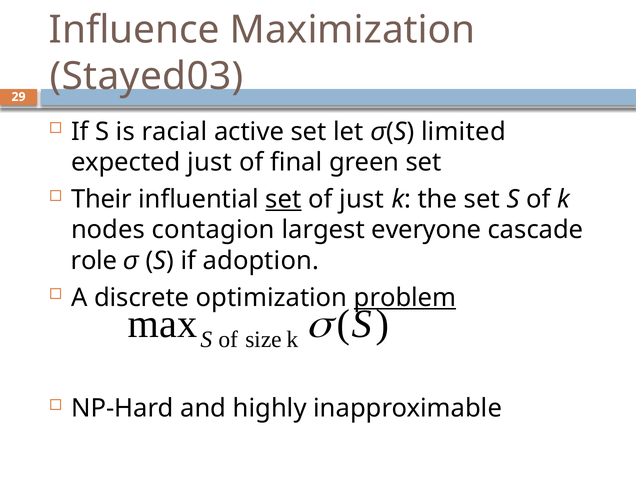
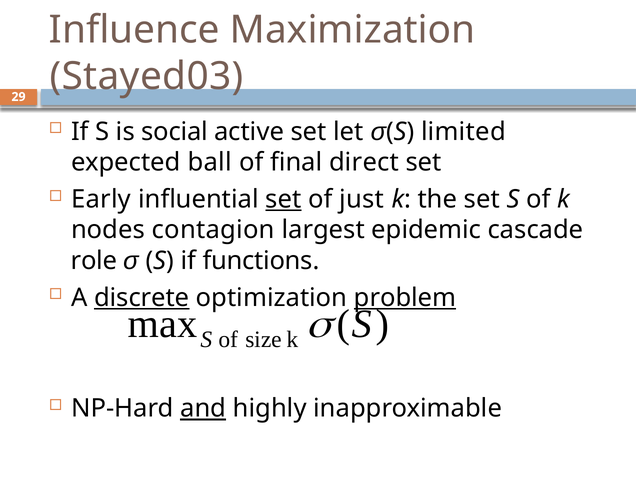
racial: racial -> social (175, 132)
expected just: just -> ball (210, 162)
green: green -> direct (364, 162)
Their: Their -> Early (101, 199)
everyone: everyone -> epidemic (426, 230)
adoption: adoption -> functions (261, 261)
discrete underline: none -> present (142, 298)
and underline: none -> present (203, 409)
